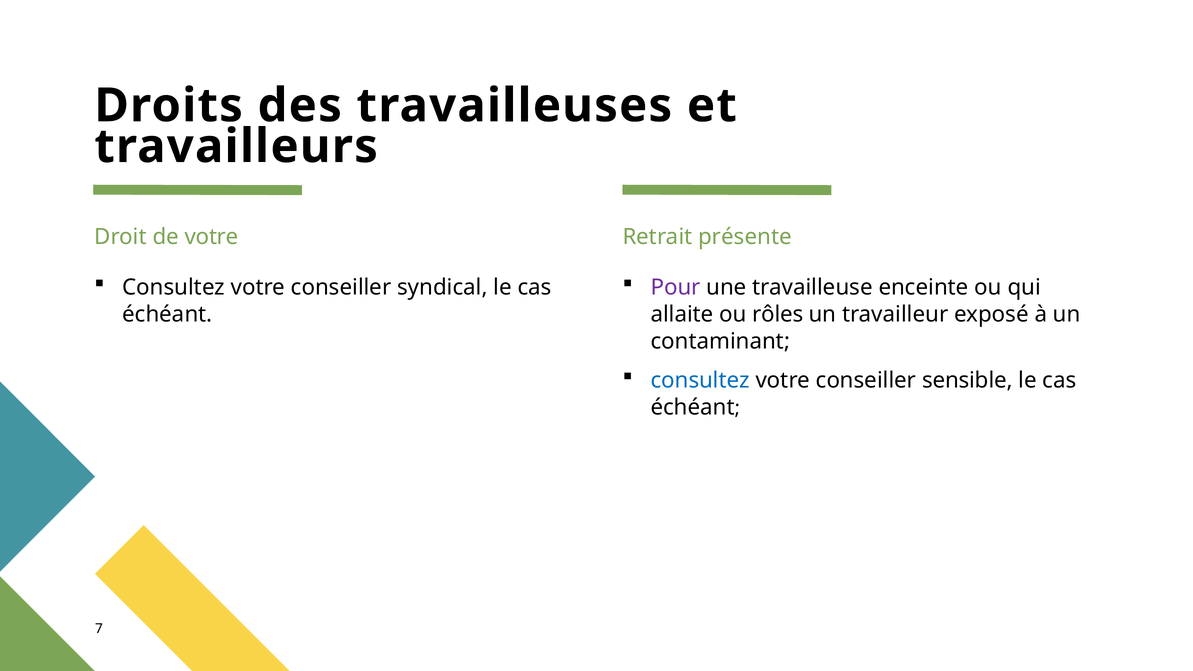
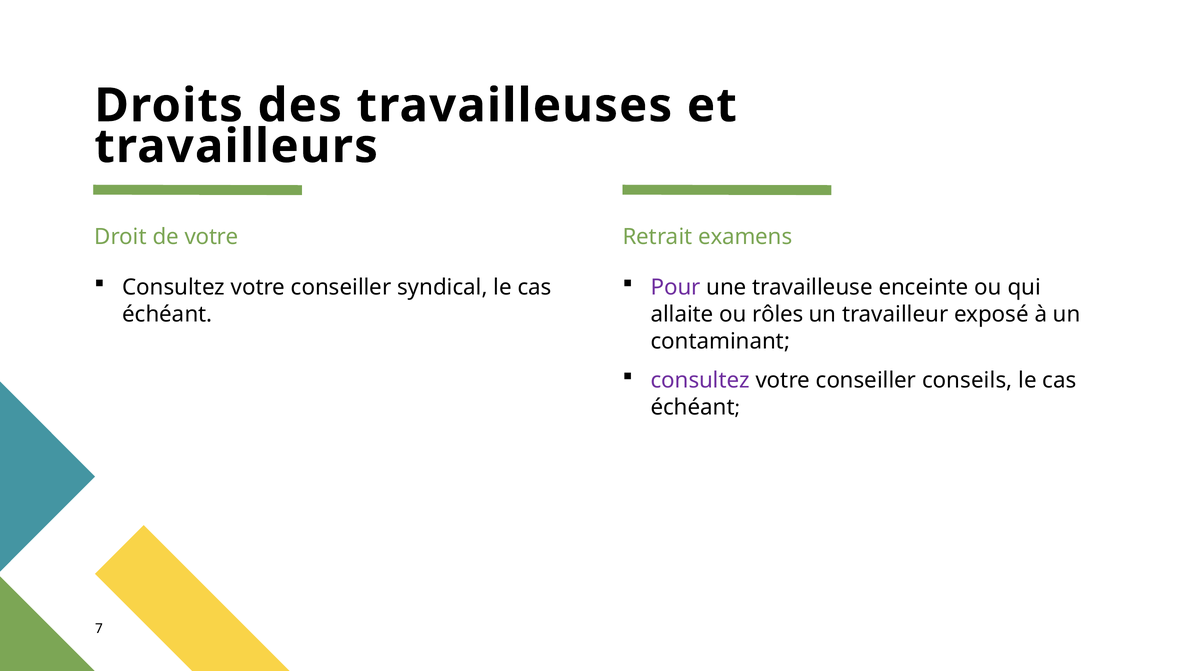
présente: présente -> examens (745, 237)
consultez colour: blue -> purple (700, 381)
sensible: sensible -> conseils (967, 381)
